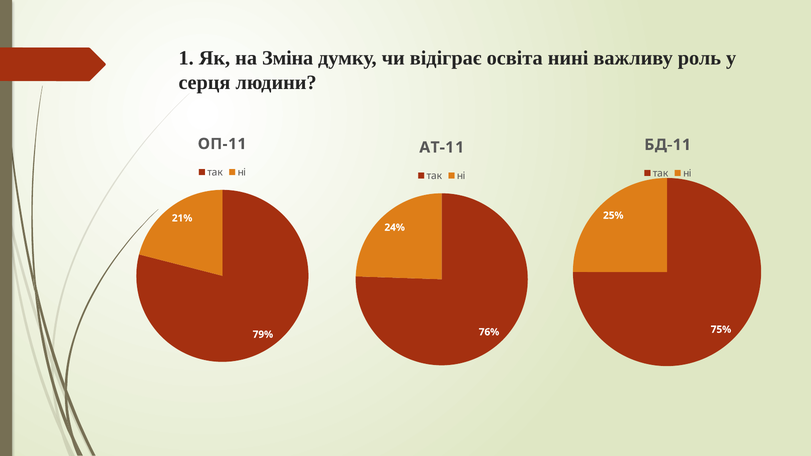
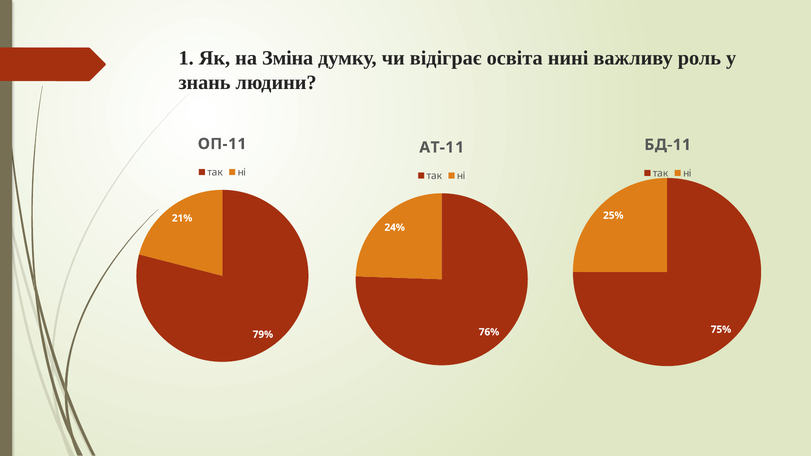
серця: серця -> знань (205, 82)
